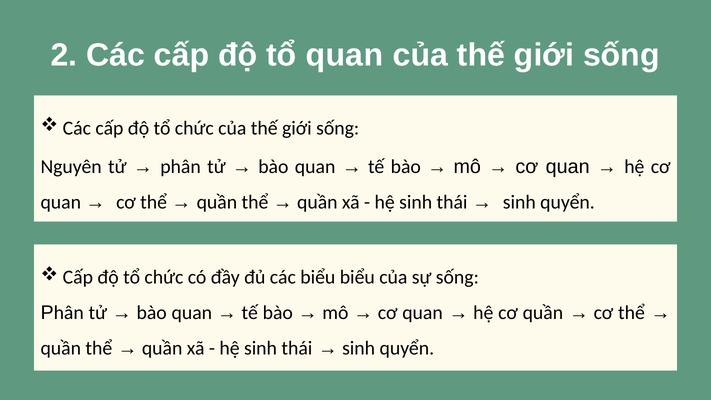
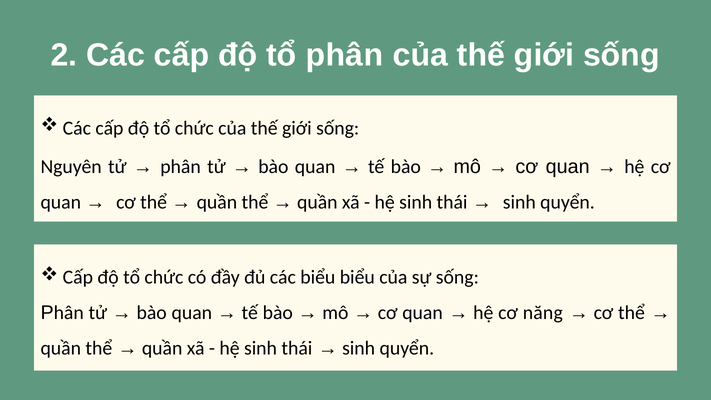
tổ quan: quan -> phân (344, 55)
cơ quần: quần -> năng (543, 313)
